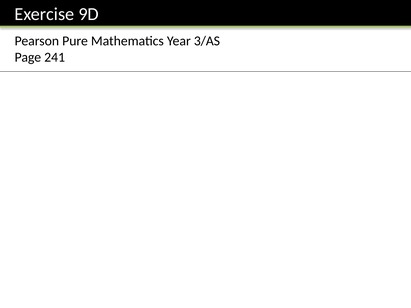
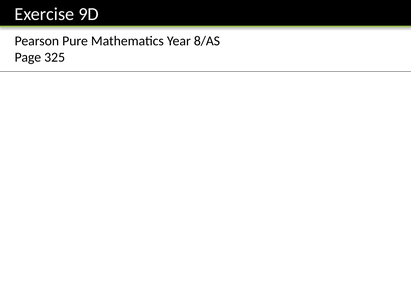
3/AS: 3/AS -> 8/AS (207, 41)
241: 241 -> 325 (55, 57)
